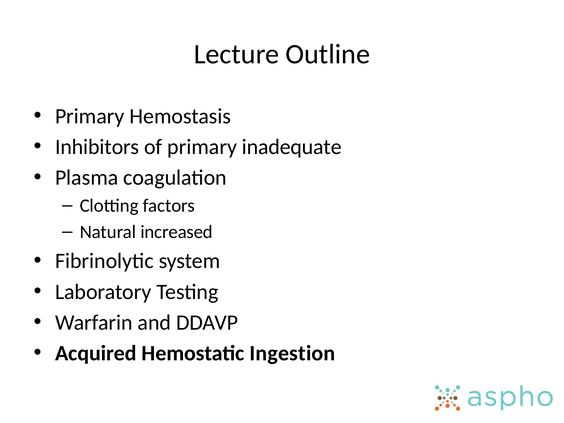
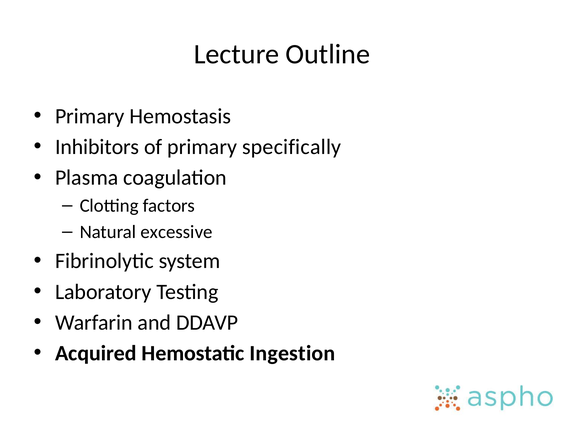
inadequate: inadequate -> specifically (292, 147)
increased: increased -> excessive (177, 232)
